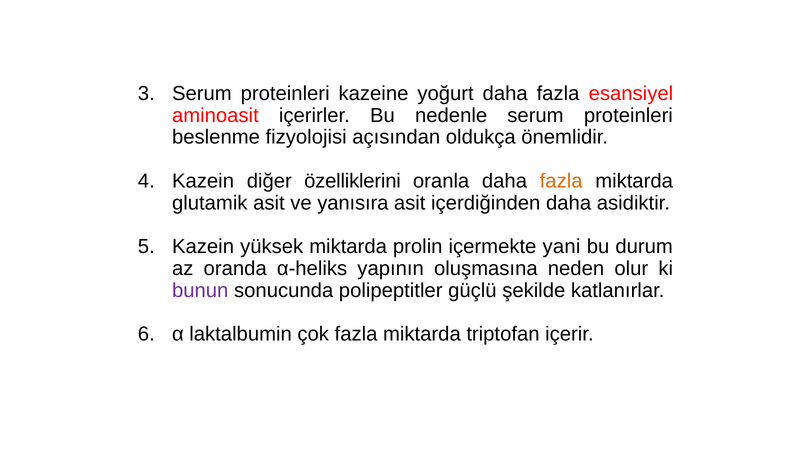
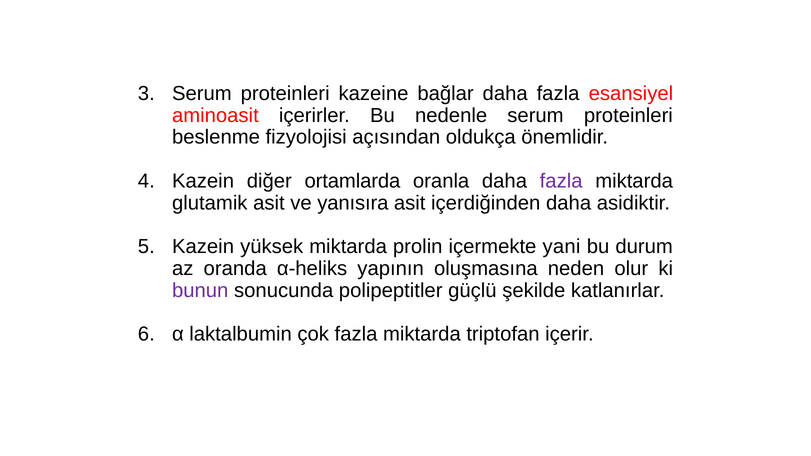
yoğurt: yoğurt -> bağlar (446, 93)
özelliklerini: özelliklerini -> ortamlarda (352, 181)
fazla colour: orange -> purple (561, 181)
